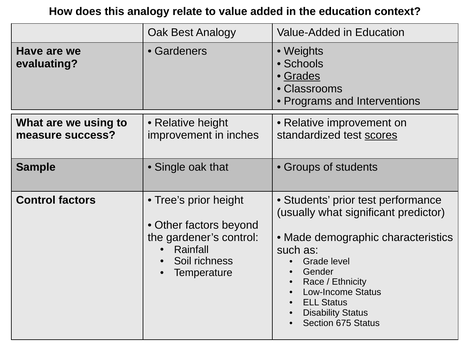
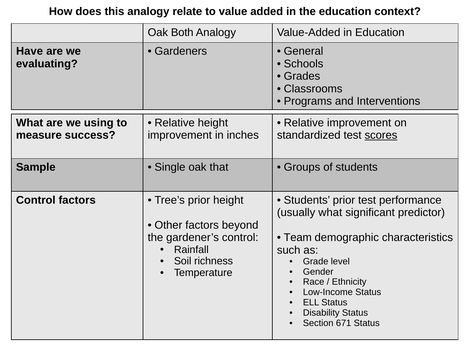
Best: Best -> Both (182, 32)
Weights: Weights -> General (304, 51)
Grades underline: present -> none (302, 76)
Made: Made -> Team (298, 237)
675: 675 -> 671 (344, 323)
